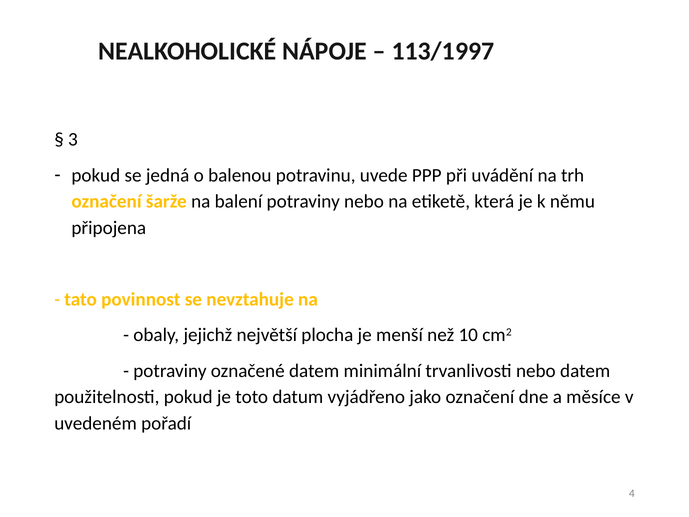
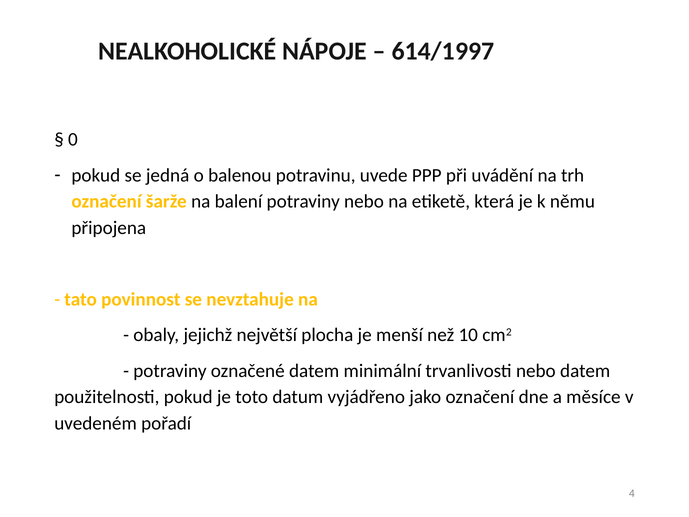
113/1997: 113/1997 -> 614/1997 (443, 51)
3: 3 -> 0 (73, 139)
